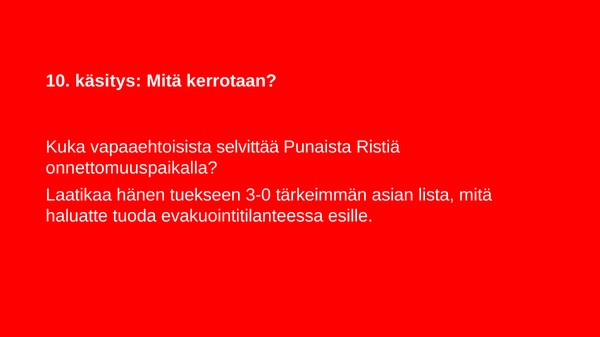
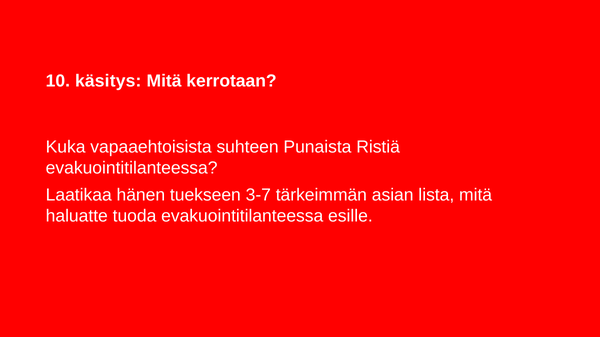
selvittää: selvittää -> suhteen (248, 147)
onnettomuuspaikalla: onnettomuuspaikalla -> evakuointitilanteessa (132, 168)
3-0: 3-0 -> 3-7 (258, 195)
